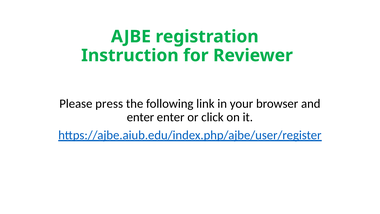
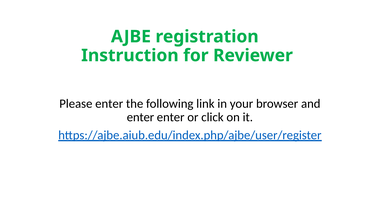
Please press: press -> enter (109, 103)
